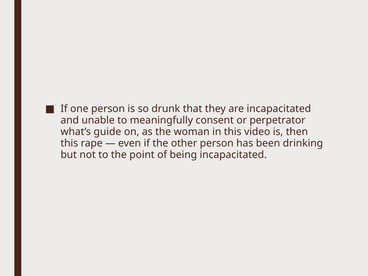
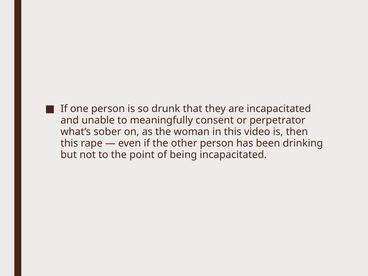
guide: guide -> sober (107, 132)
